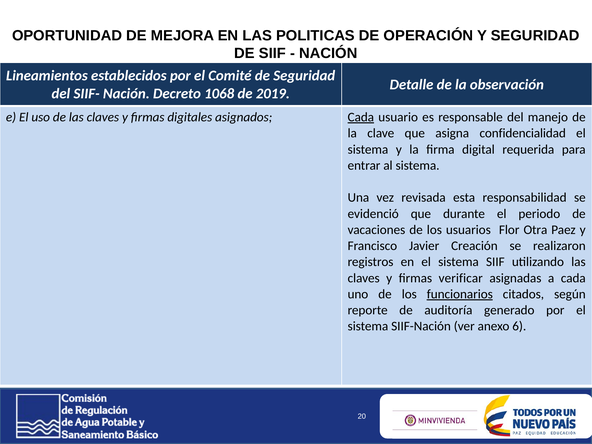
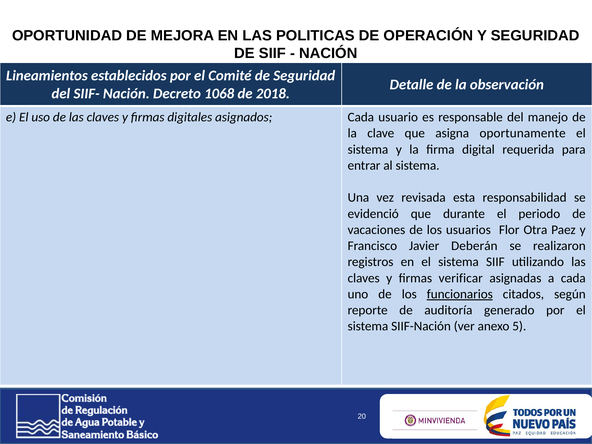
2019: 2019 -> 2018 (273, 94)
Cada underline: present -> none (361, 117)
confidencialidad: confidencialidad -> oportunamente (523, 133)
Creación: Creación -> Deberán (474, 246)
6: 6 -> 5 (519, 326)
